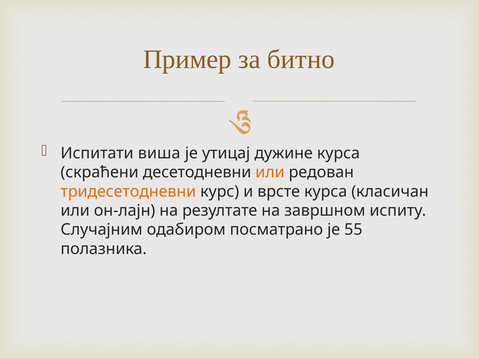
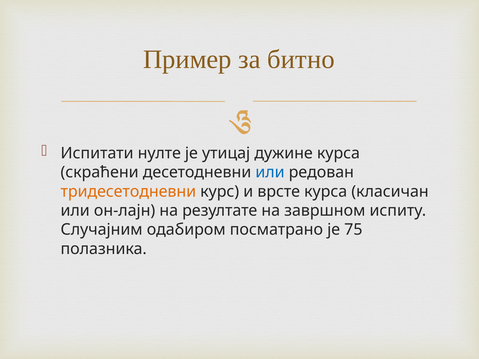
виша: виша -> нулте (159, 153)
или colour: orange -> blue (270, 172)
55: 55 -> 75 (353, 230)
